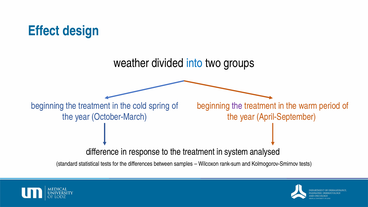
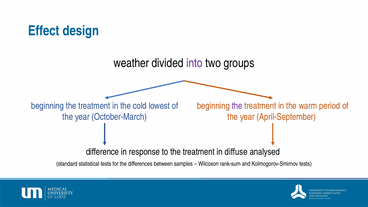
into colour: blue -> purple (194, 63)
spring: spring -> lowest (159, 106)
system: system -> diffuse (236, 152)
